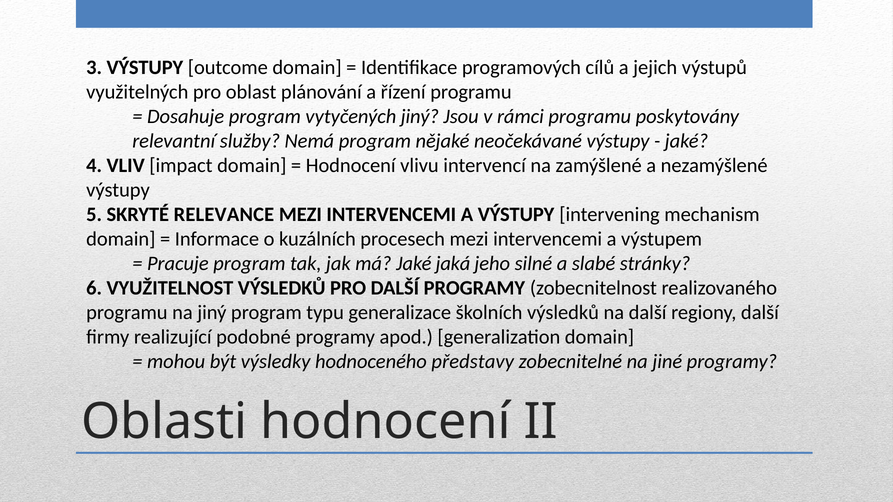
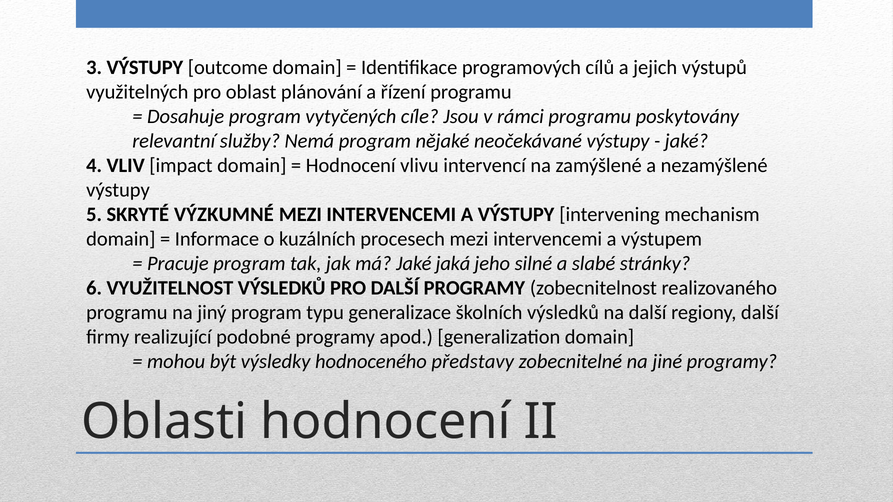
vytyčených jiný: jiný -> cíle (420, 116)
RELEVANCE: RELEVANCE -> VÝZKUMNÉ (224, 215)
